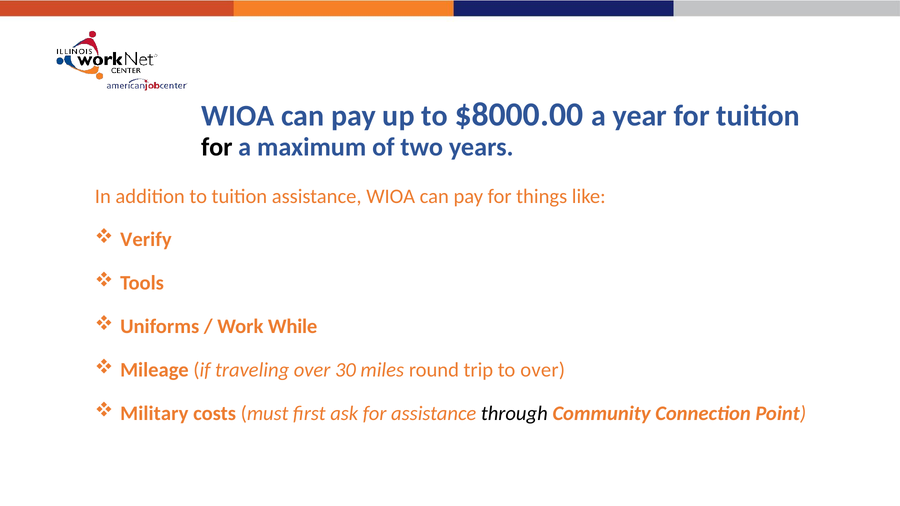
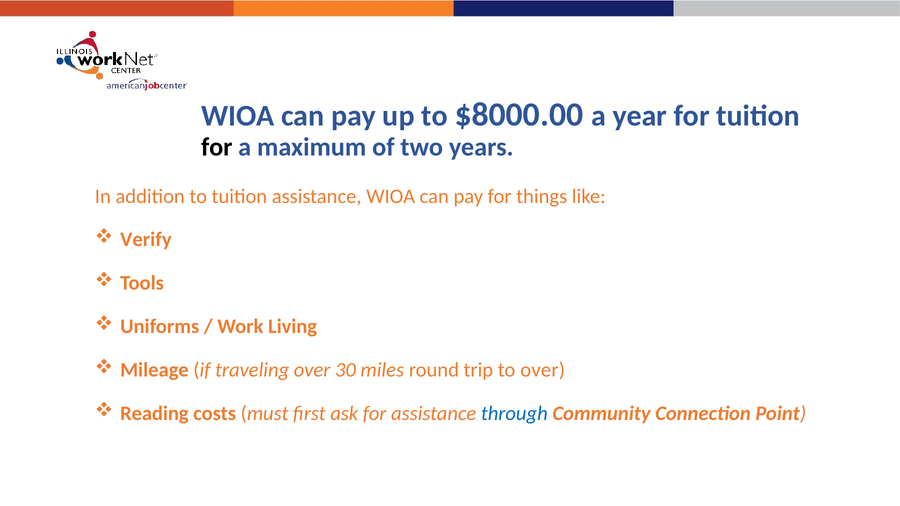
While: While -> Living (293, 327)
Military: Military -> Reading (154, 414)
through colour: black -> blue (514, 414)
